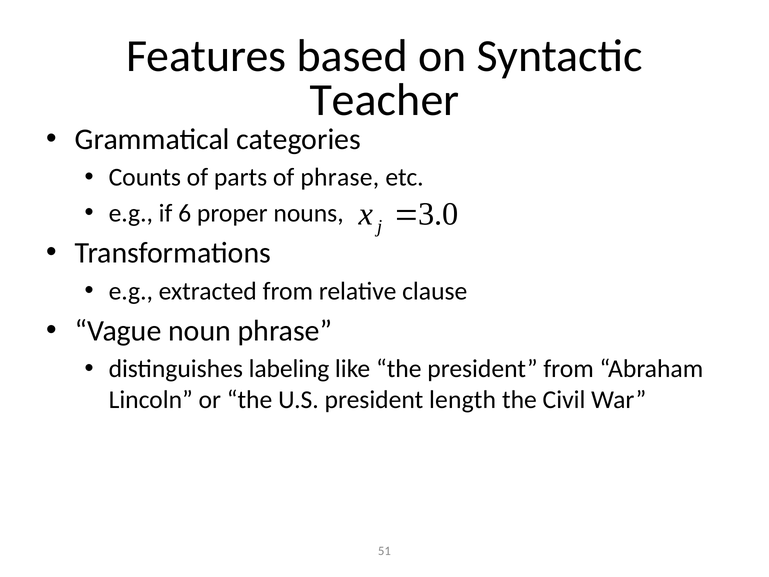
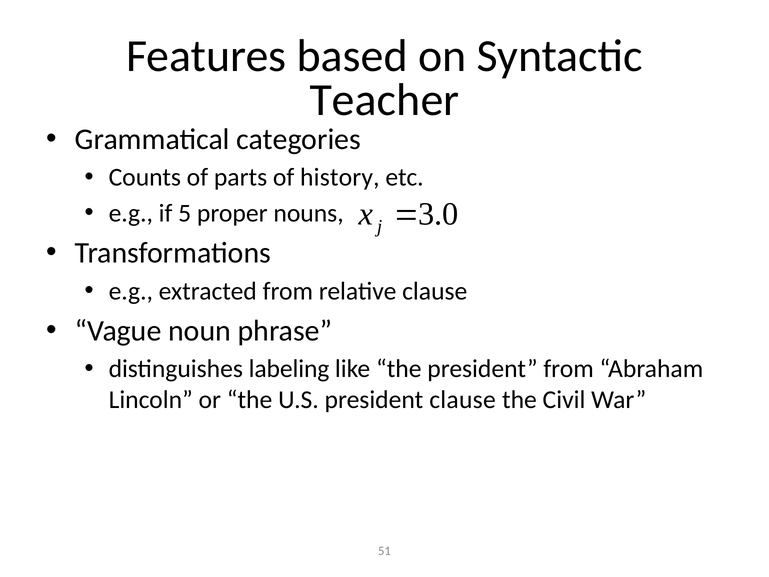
of phrase: phrase -> history (340, 177)
6: 6 -> 5 (185, 213)
president length: length -> clause (463, 400)
